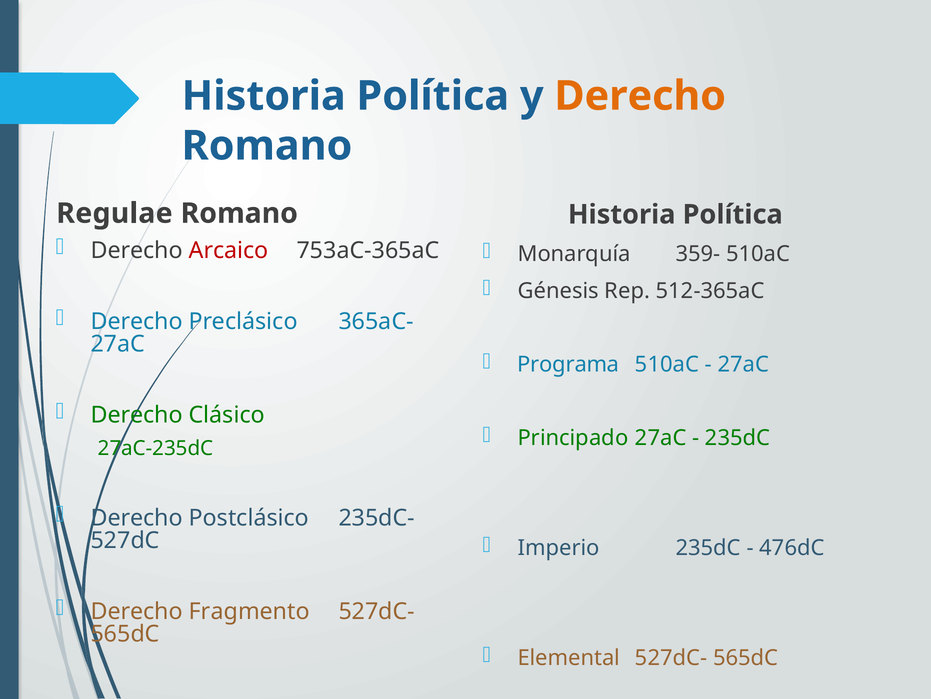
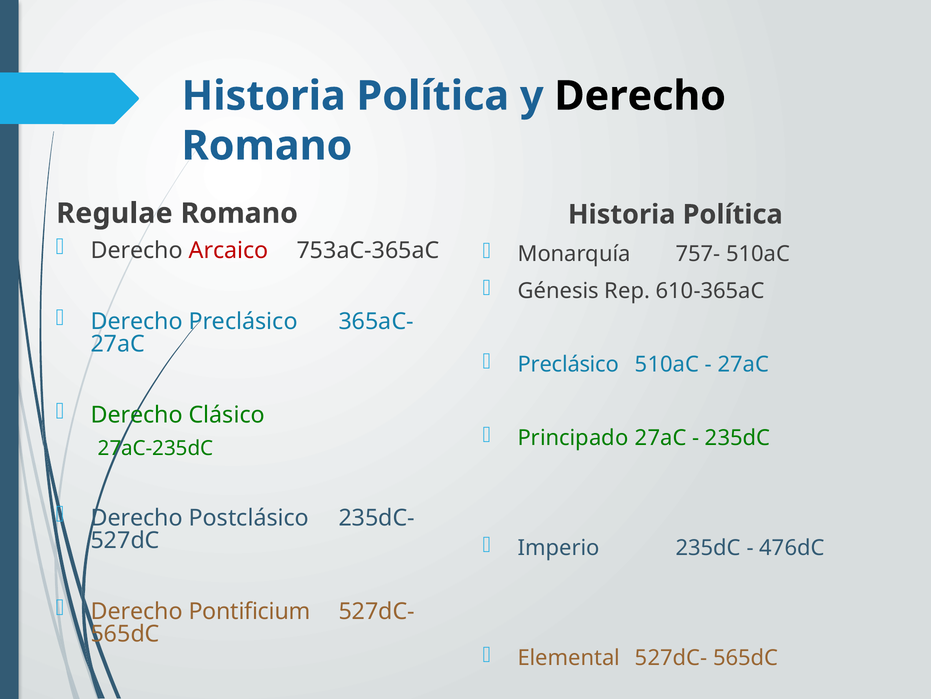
Derecho colour: orange -> black (640, 96)
359-: 359- -> 757- (698, 254)
512-365aC: 512-365aC -> 610-365aC (710, 291)
Programa: Programa -> Preclásico (568, 364)
Fragmento: Fragmento -> Pontificium (250, 611)
